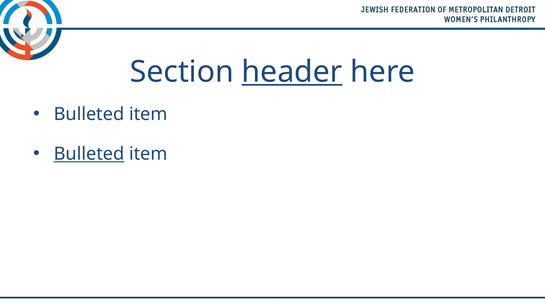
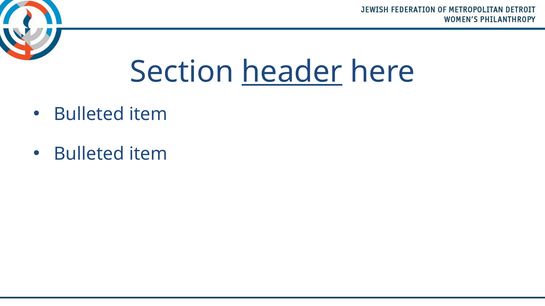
Bulleted underline: present -> none (89, 154)
